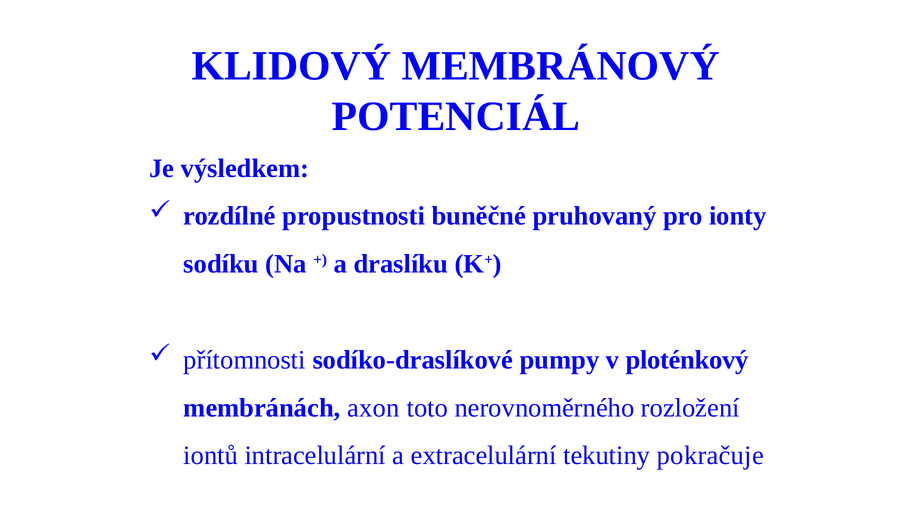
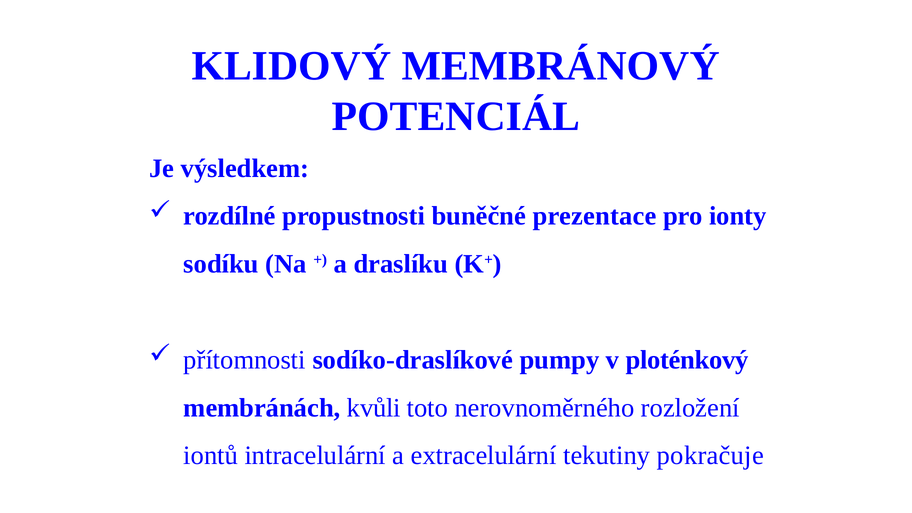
pruhovaný: pruhovaný -> prezentace (594, 216)
axon: axon -> kvůli (374, 408)
